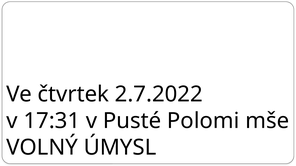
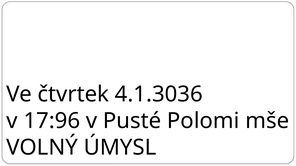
2.7.2022: 2.7.2022 -> 4.1.3036 (159, 94)
17:31: 17:31 -> 17:96 (52, 121)
